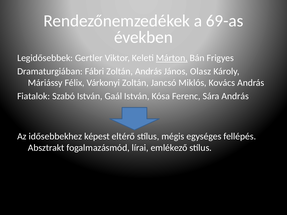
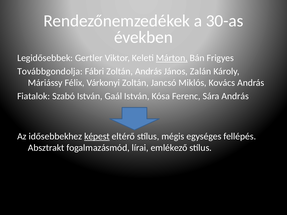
69-as: 69-as -> 30-as (225, 21)
Dramaturgiában: Dramaturgiában -> Továbbgondolja (50, 71)
Olasz: Olasz -> Zalán (201, 71)
képest underline: none -> present (97, 137)
